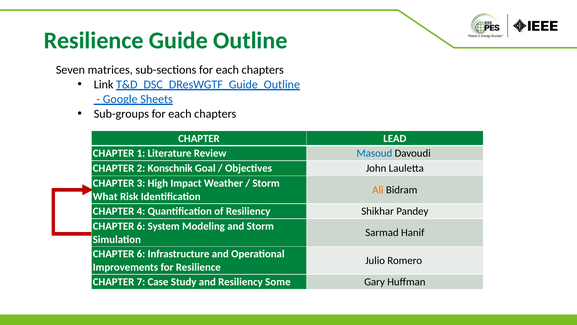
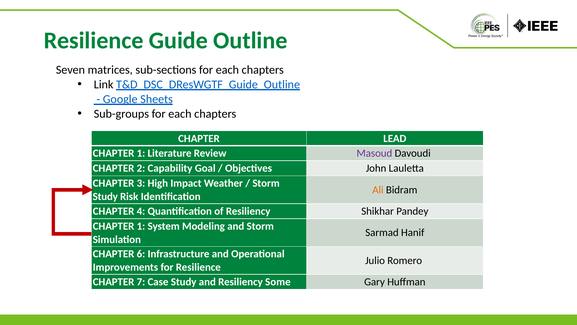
Masoud colour: blue -> purple (374, 153)
Konschnik: Konschnik -> Capability (170, 168)
What: What -> Study (105, 196)
6: 6 -> 1 (141, 226)
